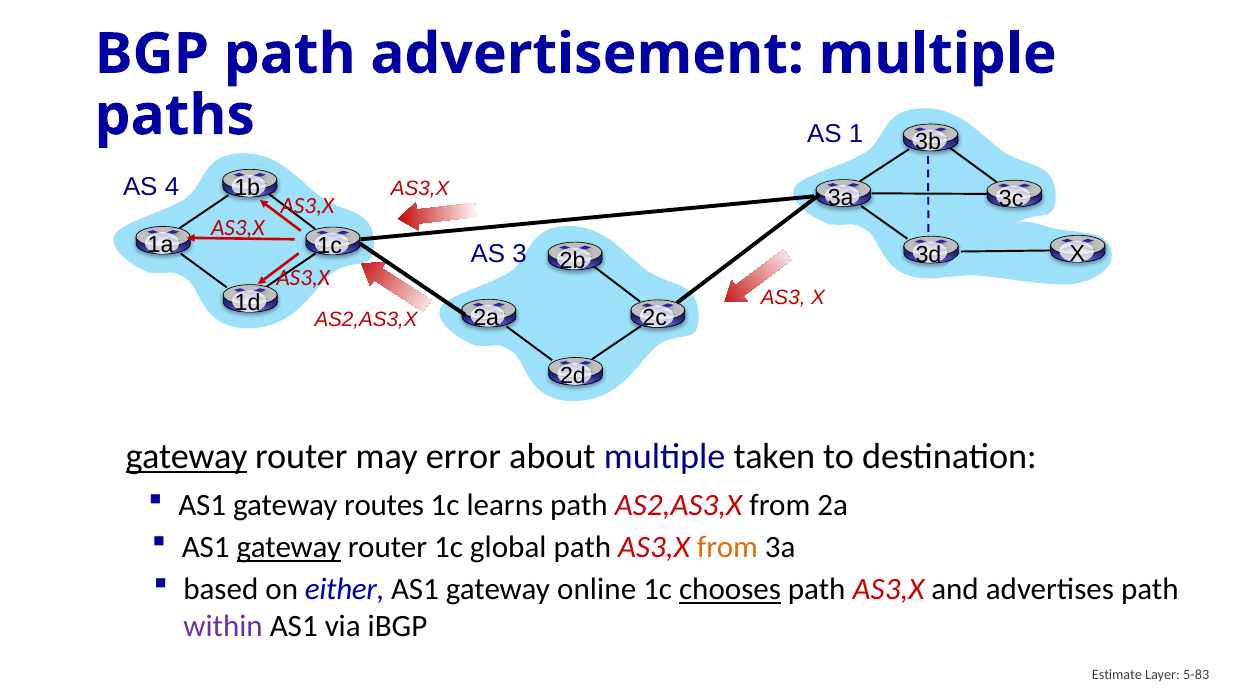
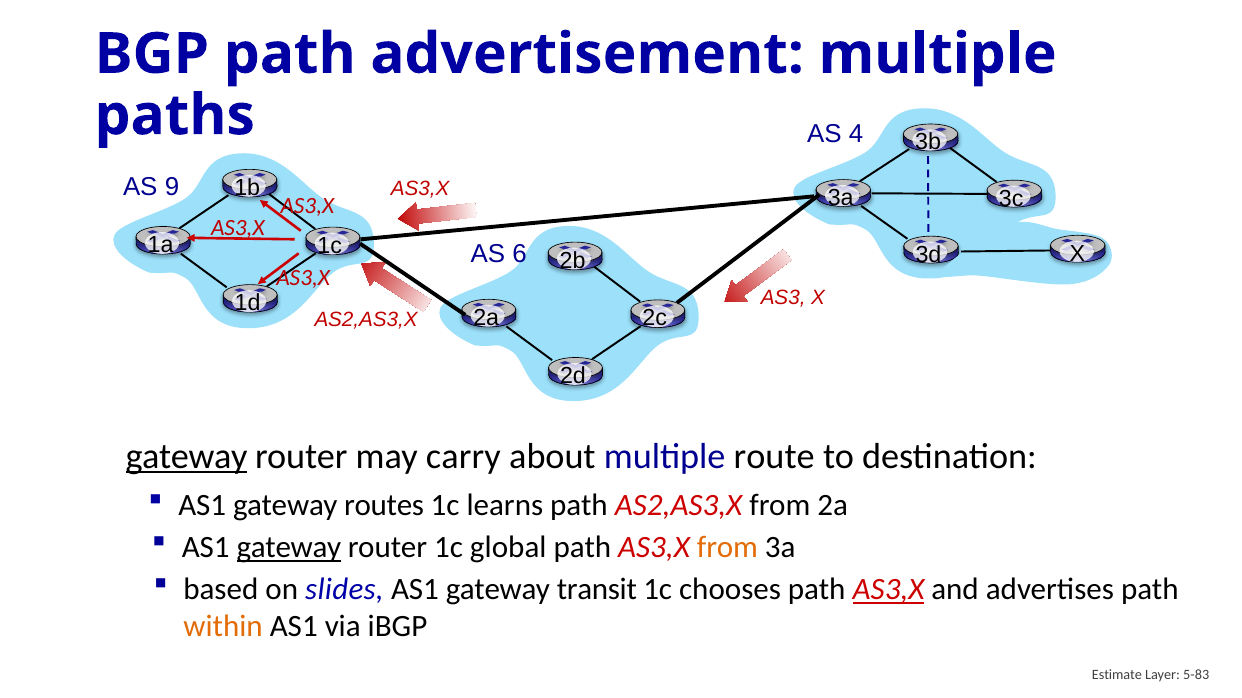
1: 1 -> 4 (856, 135)
4: 4 -> 9 (172, 187)
3: 3 -> 6 (520, 254)
error: error -> carry (463, 456)
taken: taken -> route (774, 456)
either: either -> slides (344, 590)
online: online -> transit (597, 590)
chooses underline: present -> none (730, 590)
AS3,X underline: none -> present (889, 590)
within colour: purple -> orange (223, 627)
